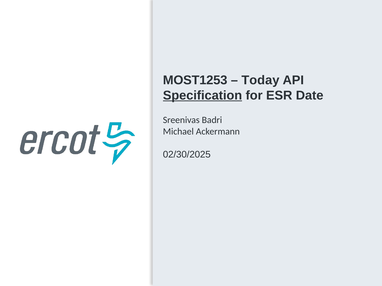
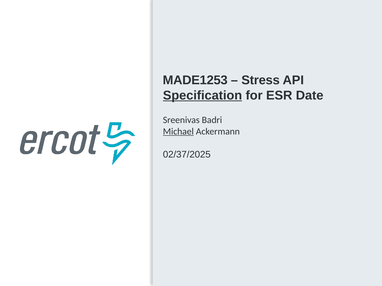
MOST1253: MOST1253 -> MADE1253 (195, 80)
Today: Today -> Stress (261, 80)
Michael underline: none -> present (178, 132)
02/30/2025: 02/30/2025 -> 02/37/2025 (187, 155)
